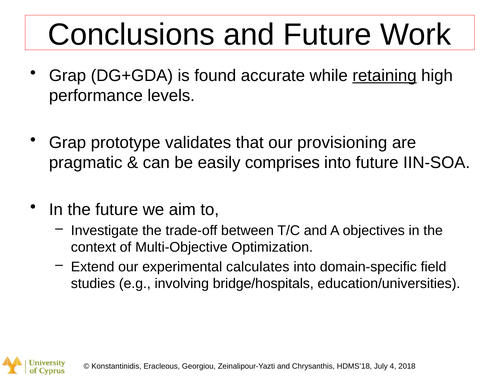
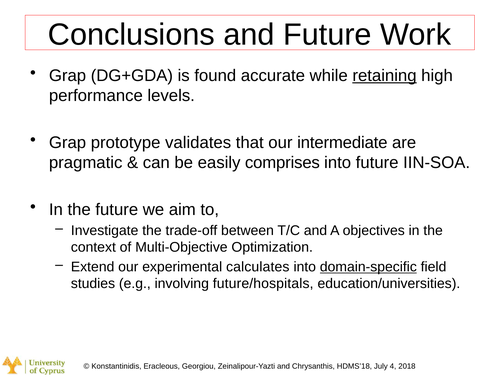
provisioning: provisioning -> intermediate (342, 142)
domain-specific underline: none -> present (368, 267)
bridge/hospitals: bridge/hospitals -> future/hospitals (263, 283)
